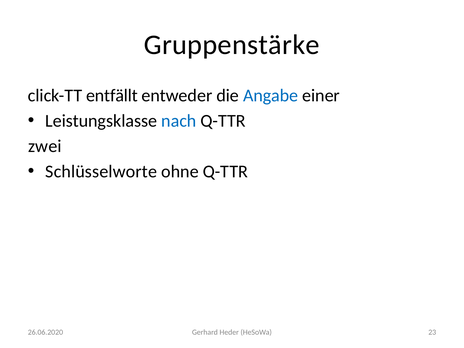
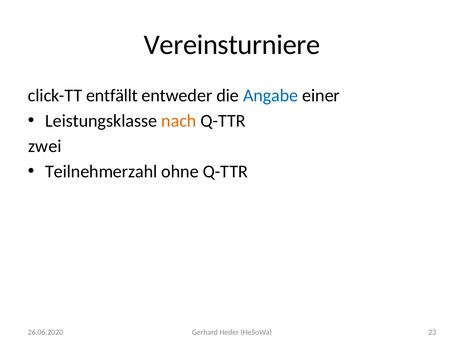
Gruppenstärke: Gruppenstärke -> Vereinsturniere (232, 45)
nach colour: blue -> orange (179, 121)
Schlüsselworte: Schlüsselworte -> Teilnehmerzahl (101, 171)
